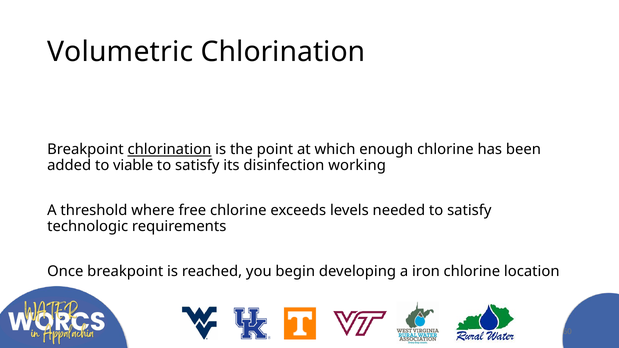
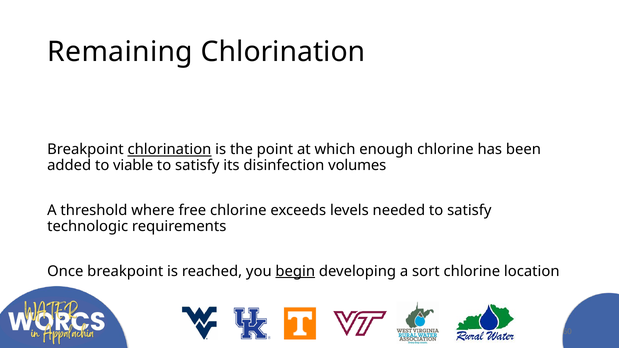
Volumetric: Volumetric -> Remaining (120, 52)
working: working -> volumes (357, 166)
begin underline: none -> present (295, 271)
iron: iron -> sort (426, 271)
